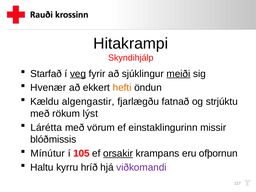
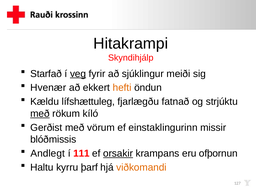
meiði underline: present -> none (178, 74)
algengastir: algengastir -> lífshættuleg (88, 102)
með underline: none -> present (40, 114)
lýst: lýst -> kíló (90, 114)
Lárétta: Lárétta -> Gerðist (46, 128)
Mínútur: Mínútur -> Andlegt (48, 153)
105: 105 -> 111 (81, 153)
hríð: hríð -> þarf (89, 167)
viðkomandi colour: purple -> orange (141, 167)
